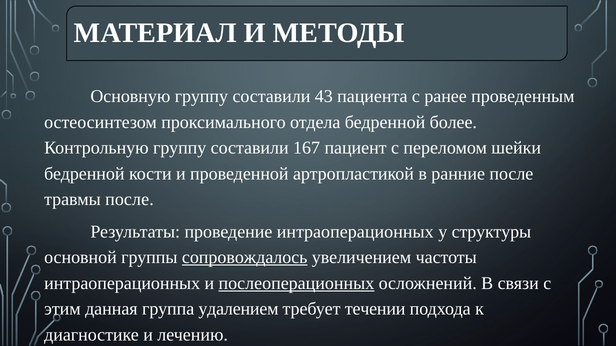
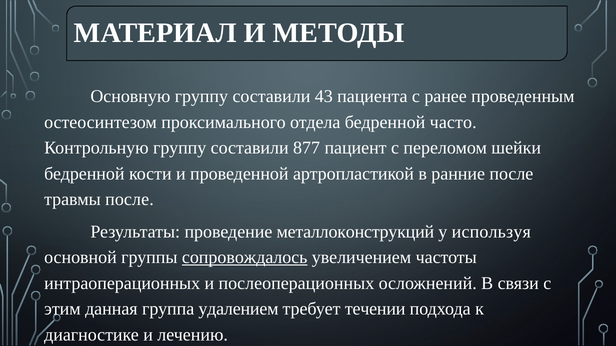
более: более -> часто (453, 122)
167: 167 -> 877 (307, 148)
проведение интраоперационных: интраоперационных -> металлоконструкций (355, 232)
структуры: структуры -> используя (491, 232)
послеоперационных underline: present -> none (296, 284)
